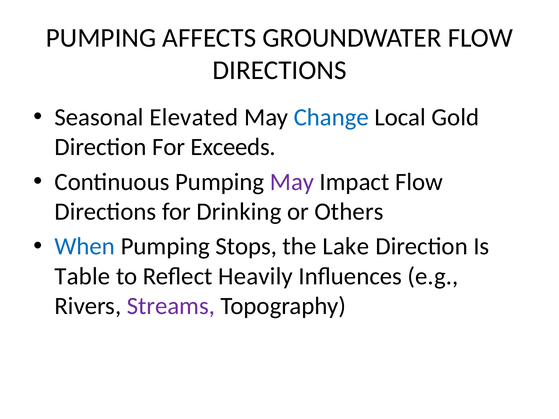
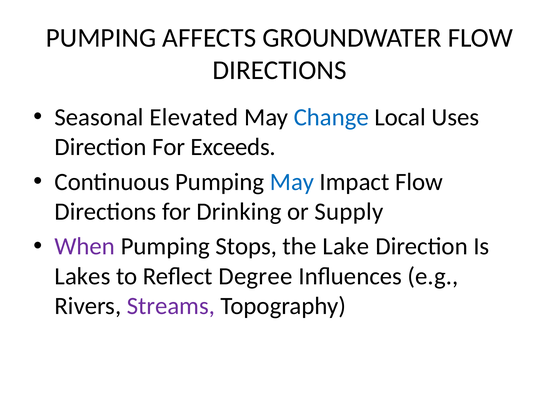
Gold: Gold -> Uses (455, 117)
May colour: purple -> blue (292, 182)
Others: Others -> Supply (349, 212)
When colour: blue -> purple (85, 247)
Table: Table -> Lakes (82, 276)
Heavily: Heavily -> Degree (255, 276)
